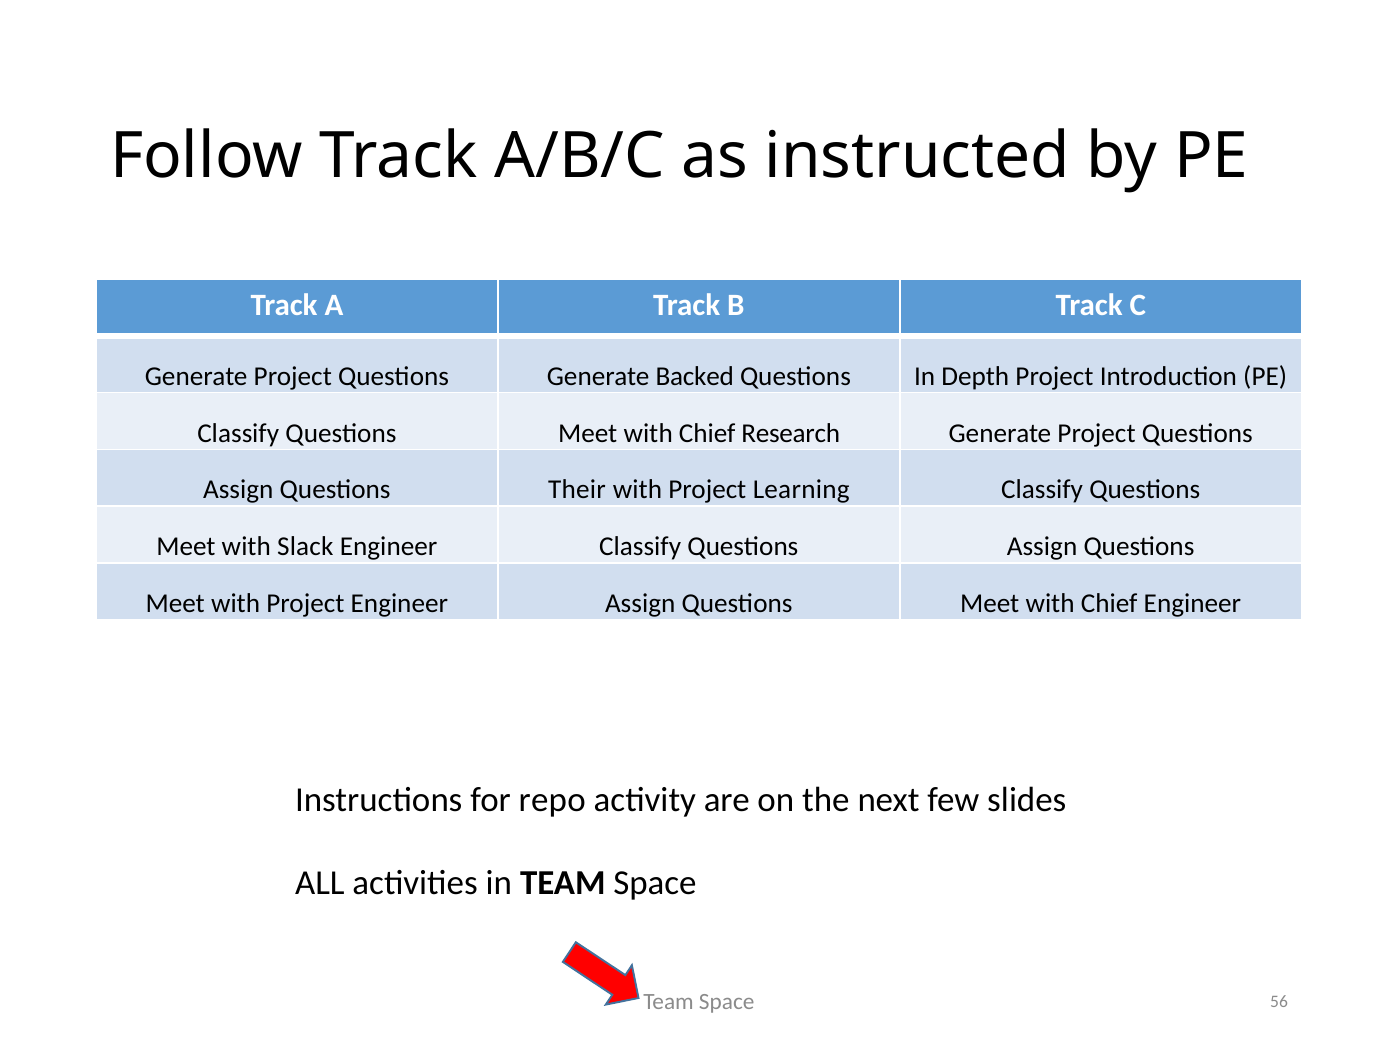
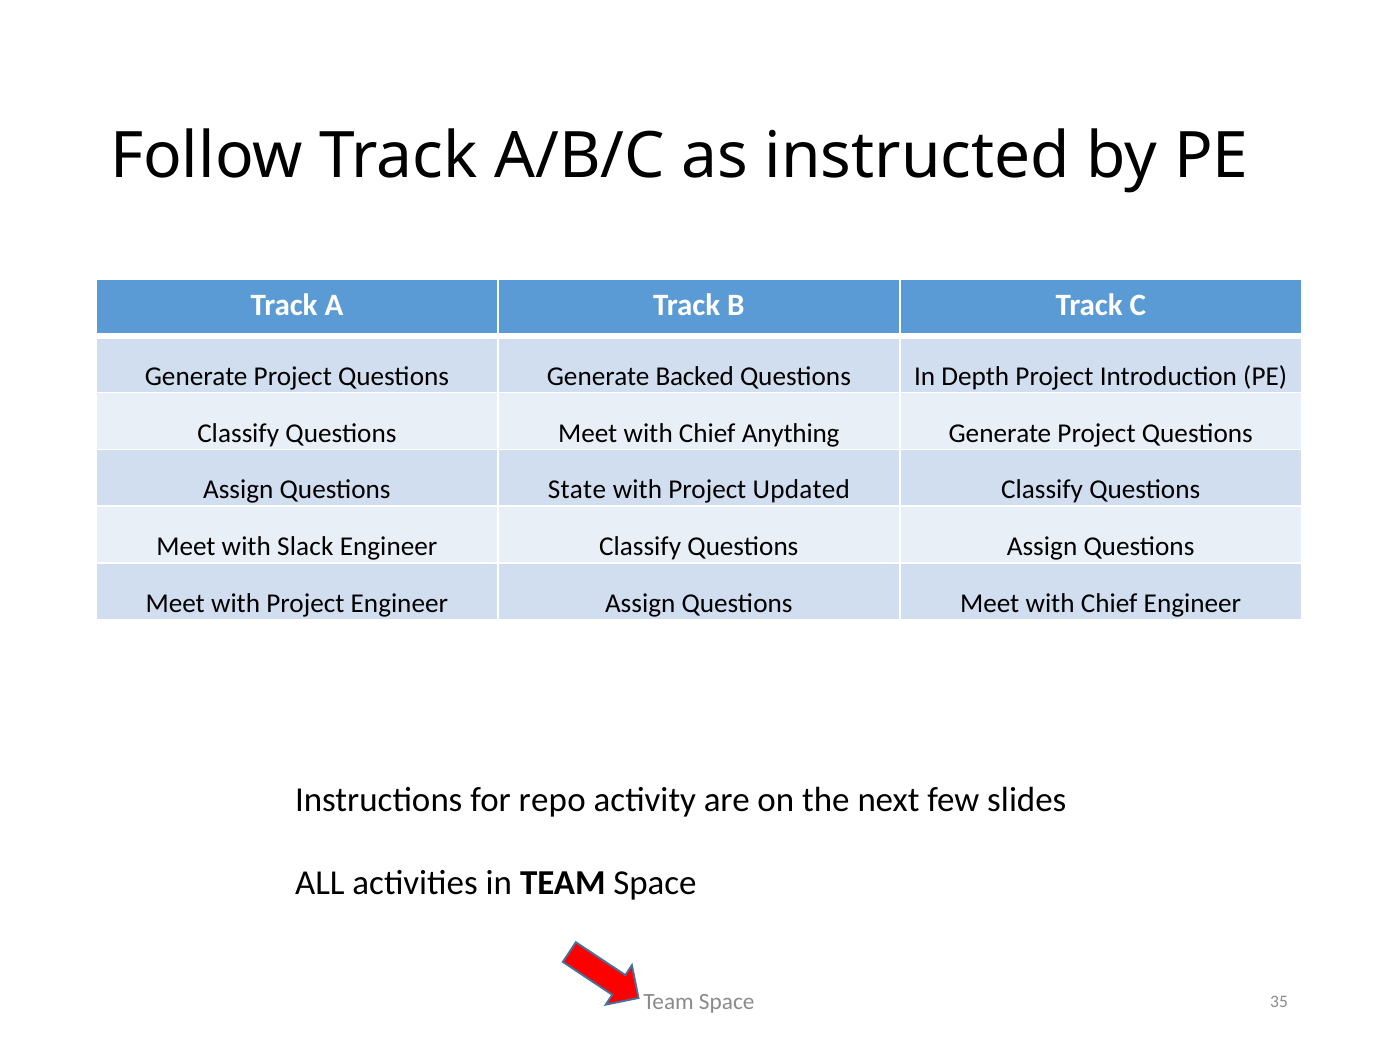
Research: Research -> Anything (791, 433)
Their: Their -> State (577, 490)
Learning: Learning -> Updated (801, 490)
56: 56 -> 35 (1279, 1001)
